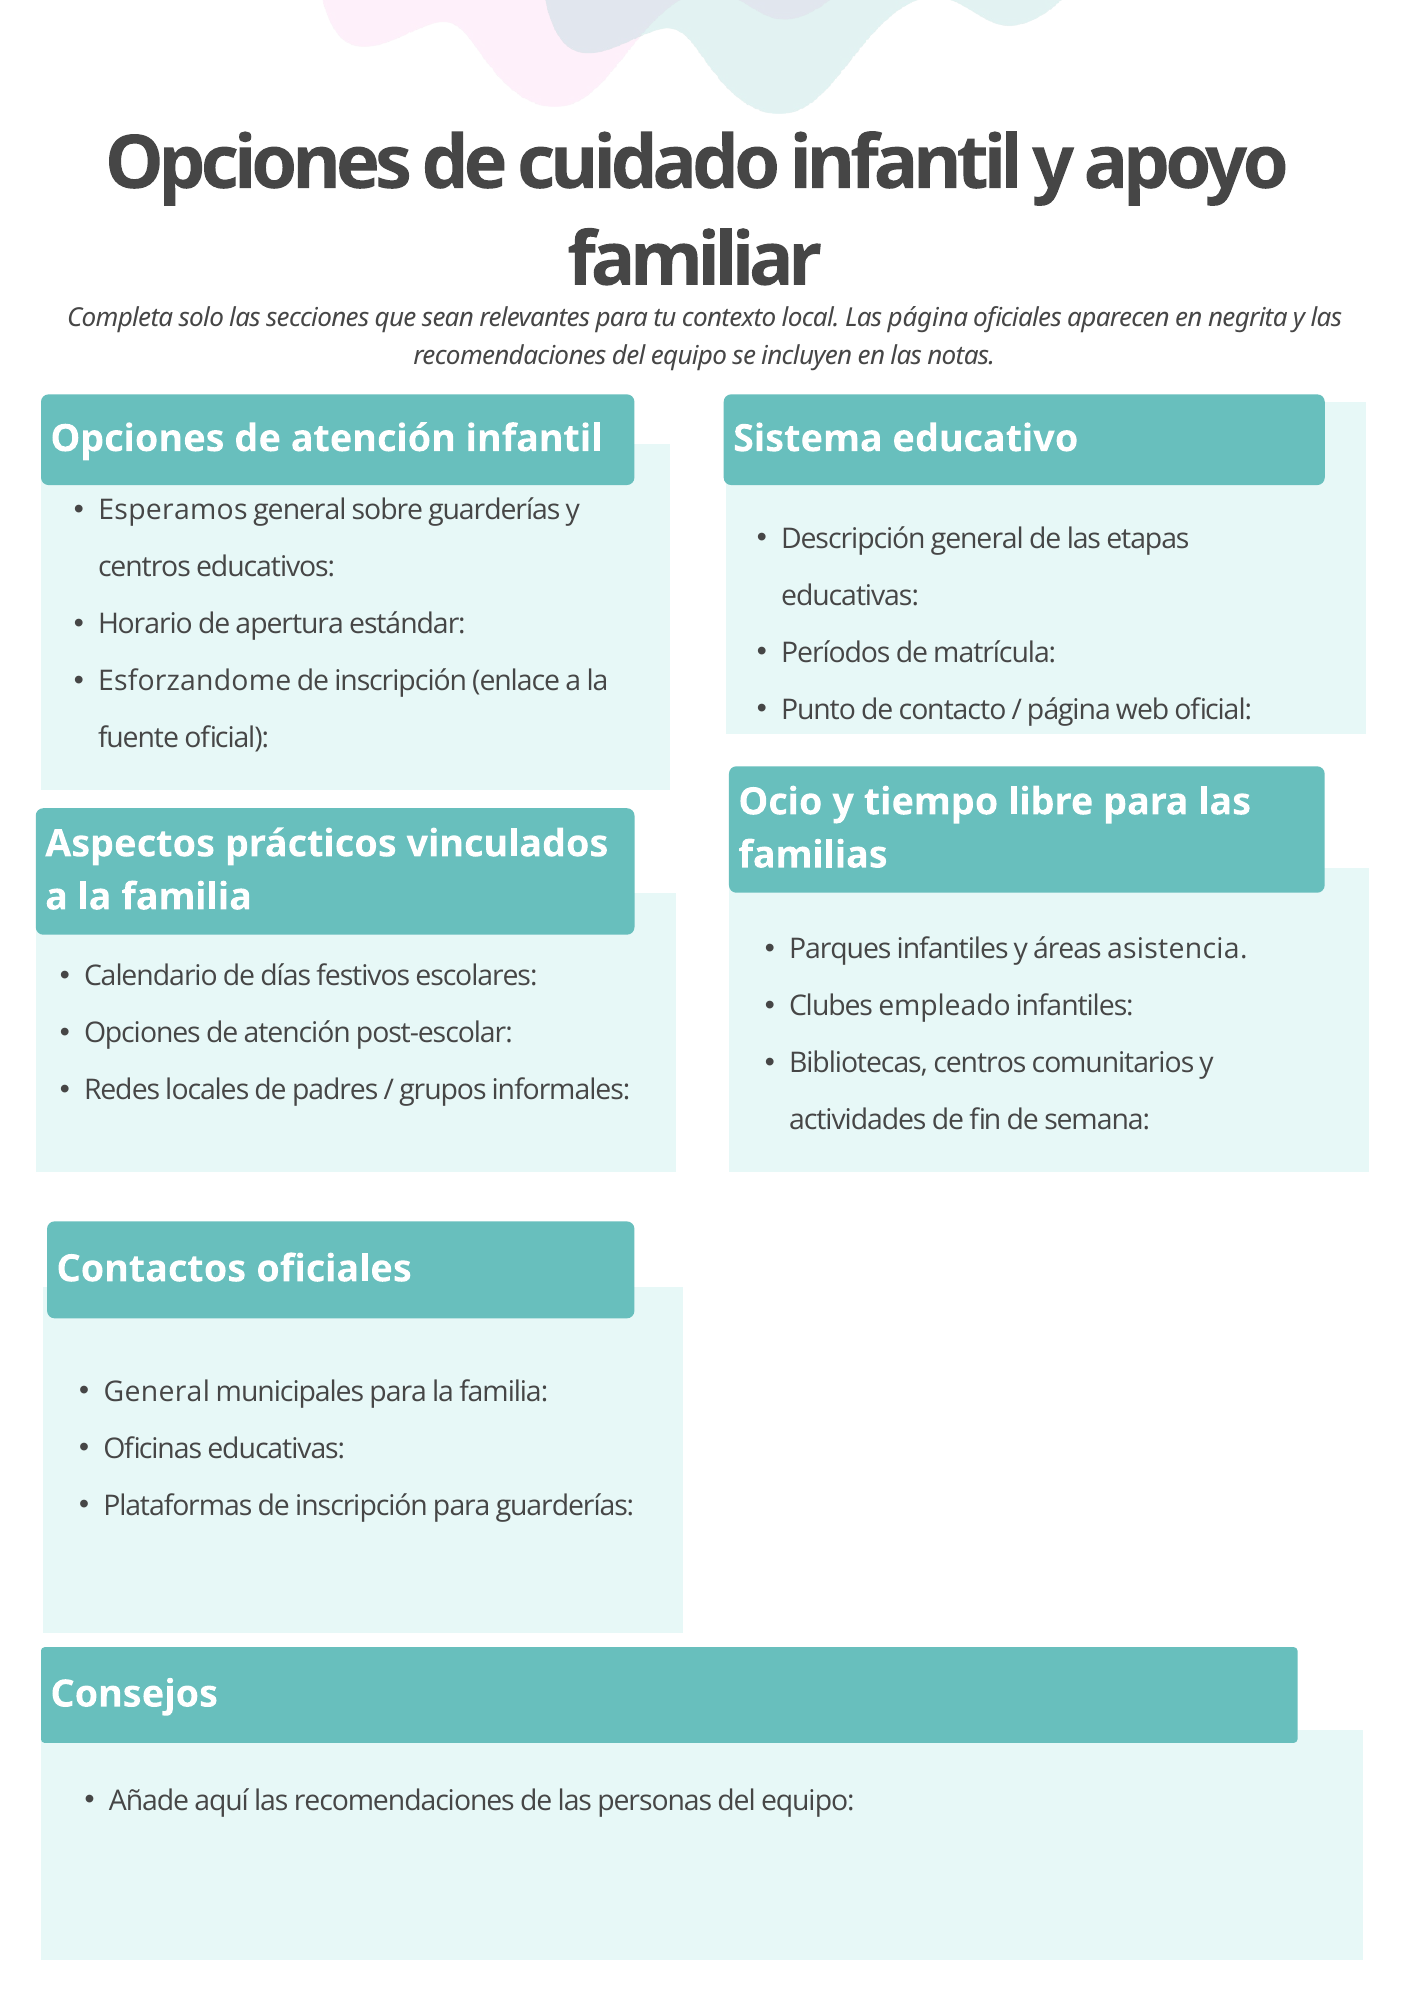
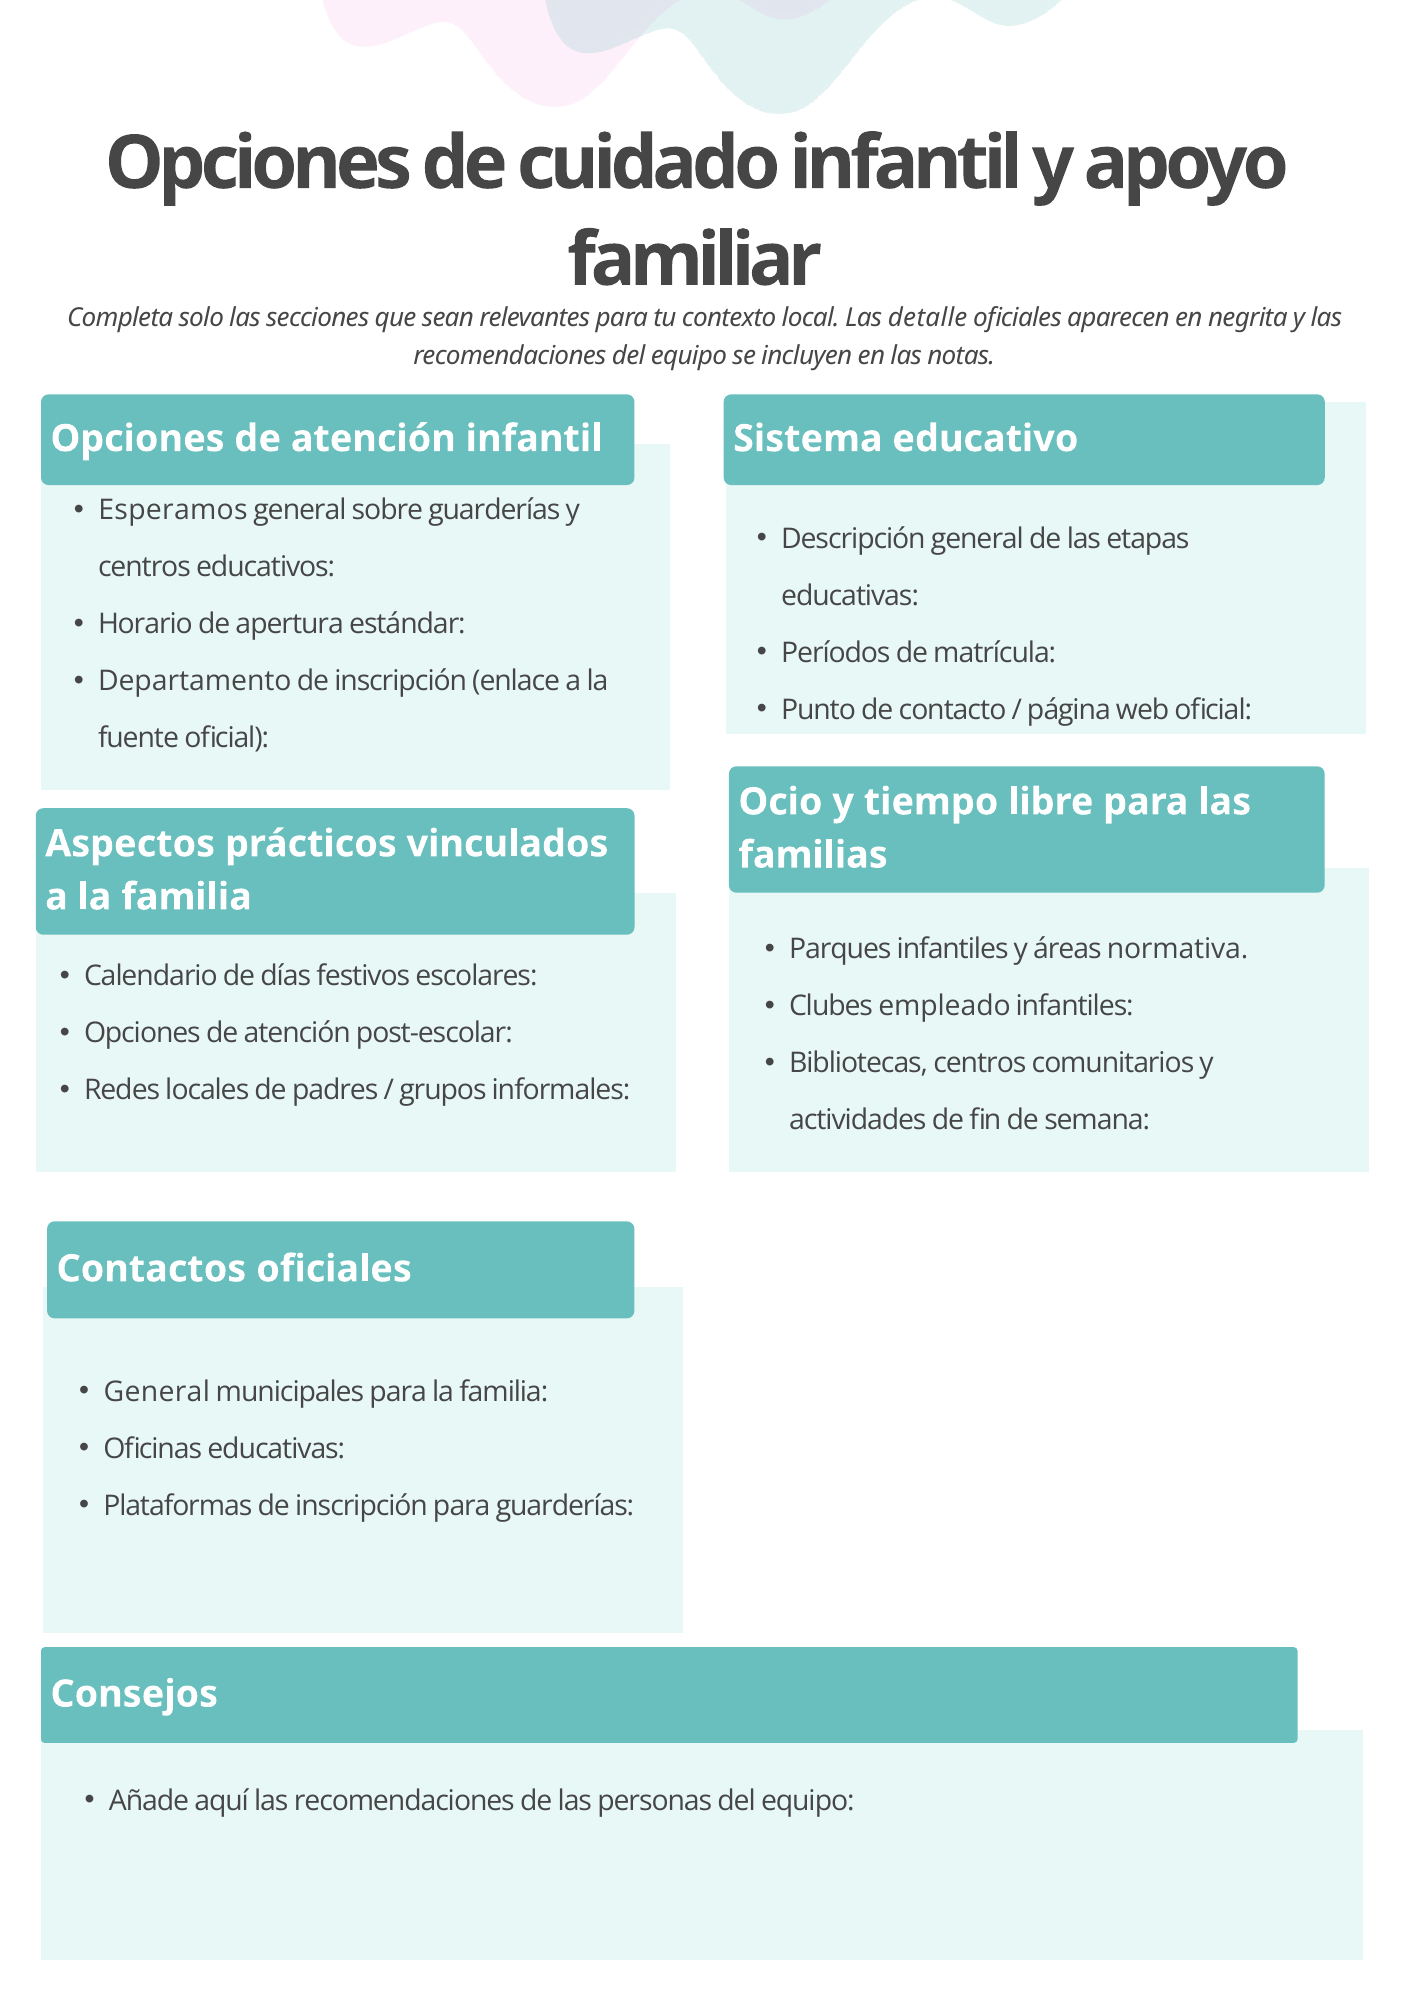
Las página: página -> detalle (928, 318)
Esforzandome: Esforzandome -> Departamento (195, 681)
asistencia: asistencia -> normativa (1177, 949)
